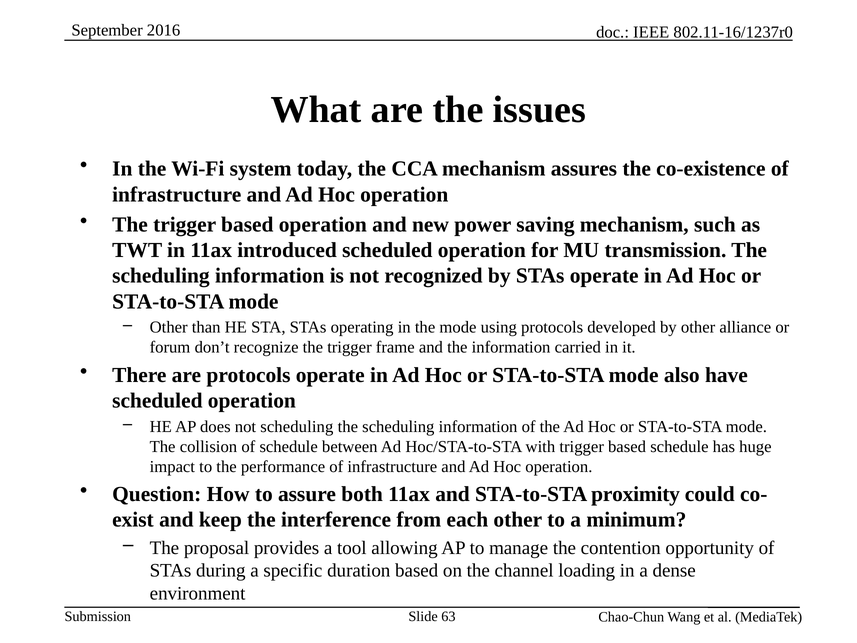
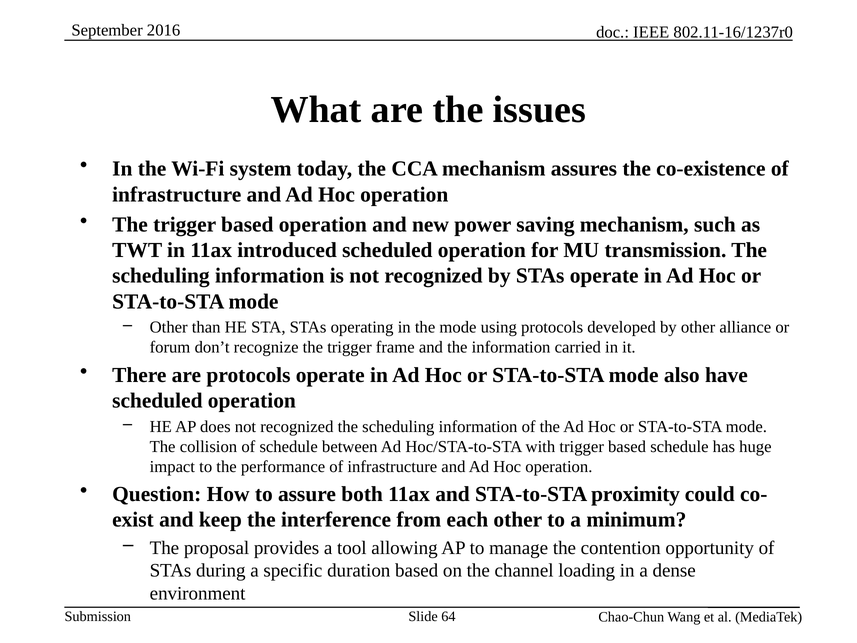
does not scheduling: scheduling -> recognized (297, 426)
63: 63 -> 64 (448, 616)
